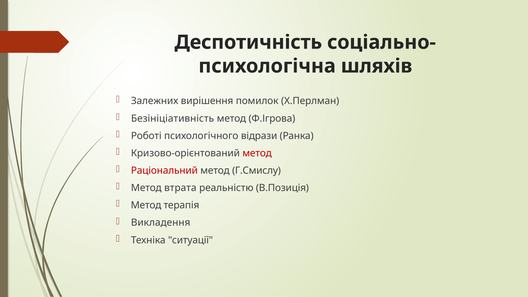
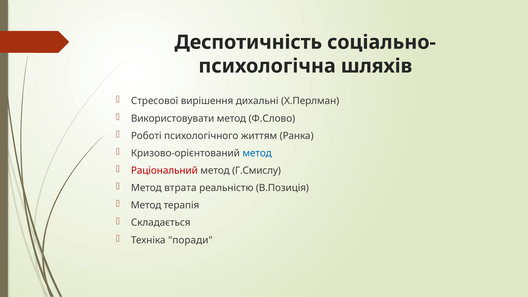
Залежних: Залежних -> Стресової (155, 101)
помилок: помилок -> дихальні (257, 101)
Безініціативність: Безініціативність -> Використовувати (173, 118)
Ф.Ігрова: Ф.Ігрова -> Ф.Слово (272, 118)
відрази: відрази -> життям (259, 136)
метод colour: red -> blue (257, 153)
Викладення: Викладення -> Складається (161, 223)
ситуації: ситуації -> поради (190, 240)
